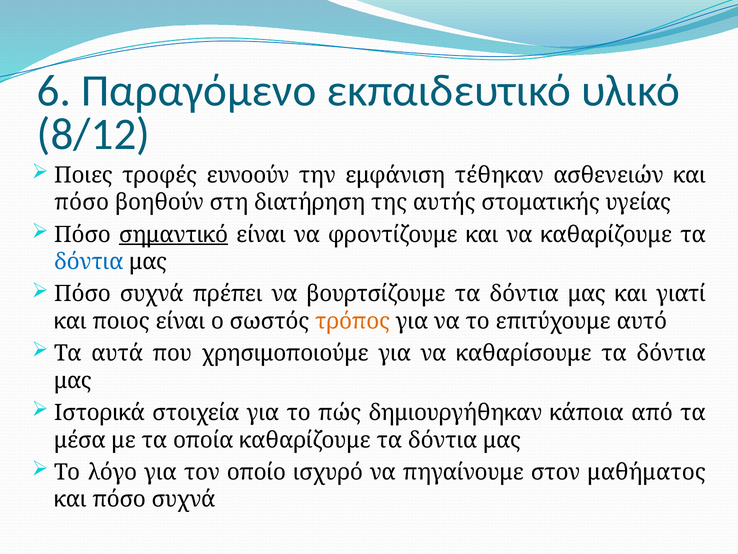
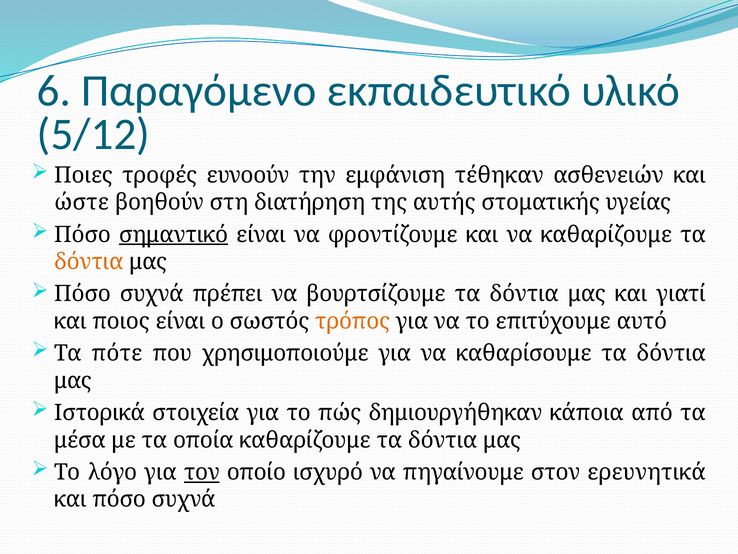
8/12: 8/12 -> 5/12 (94, 134)
πόσο: πόσο -> ώστε (82, 202)
δόντια colour: blue -> orange (89, 261)
αυτά: αυτά -> πότε (117, 353)
τον underline: none -> present (202, 472)
μαθήματος: μαθήματος -> ερευνητικά (647, 472)
